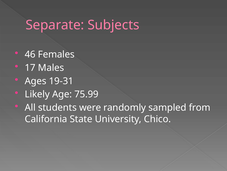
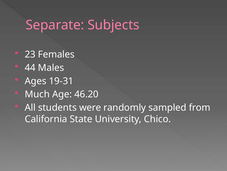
46: 46 -> 23 (30, 54)
17: 17 -> 44 (30, 67)
Likely: Likely -> Much (37, 94)
75.99: 75.99 -> 46.20 (86, 94)
